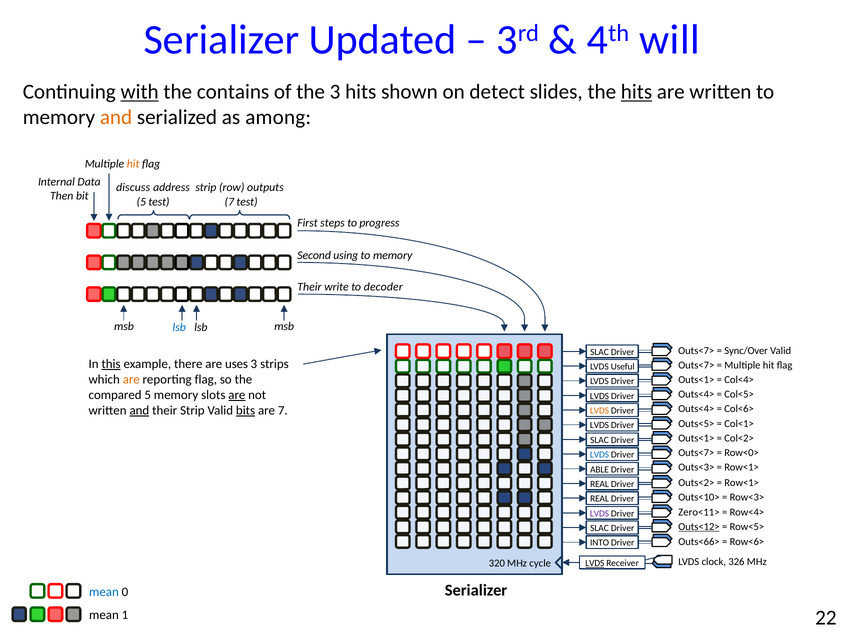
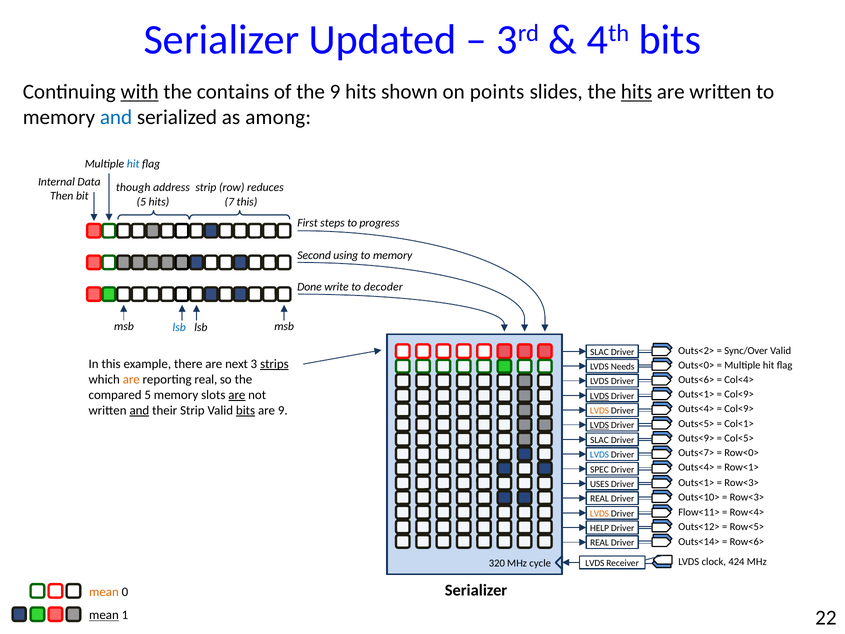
4th will: will -> bits (670, 40)
the 3: 3 -> 9 (335, 92)
detect: detect -> points (497, 92)
and colour: orange -> blue (116, 117)
hit colour: orange -> blue (133, 164)
discuss: discuss -> though (133, 187)
outputs: outputs -> reduces (265, 187)
5 test: test -> hits (159, 202)
7 test: test -> this (247, 202)
Their: Their -> Done (309, 287)
Outs<7>: Outs<7> -> Outs<2> (696, 350)
this underline: present -> none (111, 364)
uses: uses -> next (237, 364)
strips underline: none -> present (274, 364)
Outs<7>: Outs<7> -> Outs<0> (696, 365)
Useful: Useful -> Needs (623, 367)
reporting flag: flag -> real (206, 379)
Outs<1>: Outs<1> -> Outs<6> (696, 380)
Outs<4>: Outs<4> -> Outs<1> (696, 394)
Col<5>: Col<5> -> Col<9> (739, 394)
Col<6>: Col<6> -> Col<9> (739, 409)
are 7: 7 -> 9 (283, 410)
LVDS underline: none -> present (600, 425)
Outs<1>: Outs<1> -> Outs<9> (696, 438)
Col<2>: Col<2> -> Col<5> (739, 438)
Outs<3>: Outs<3> -> Outs<4> (696, 467)
ABLE: ABLE -> SPEC (599, 469)
Outs<2>: Outs<2> -> Outs<1> (696, 483)
Row<1>: Row<1> -> Row<3> (742, 483)
REAL: REAL -> USES (600, 484)
Zero<11>: Zero<11> -> Flow<11> (699, 512)
LVDS colour: purple -> orange (600, 513)
Outs<12> underline: present -> none (699, 526)
SLAC: SLAC -> HELP (600, 528)
Outs<66>: Outs<66> -> Outs<14> (699, 542)
INTO: INTO -> REAL (600, 543)
326: 326 -> 424 (736, 561)
LVDS underline: present -> none (595, 563)
mean colour: blue -> orange (104, 592)
mean underline: none -> present (104, 615)
